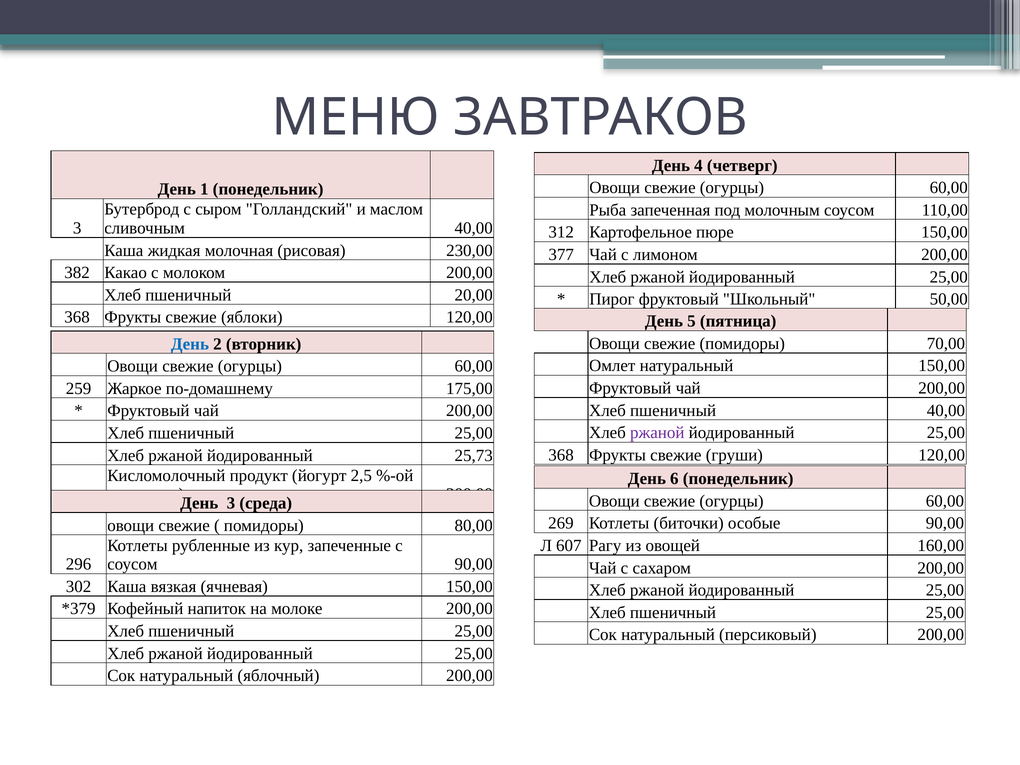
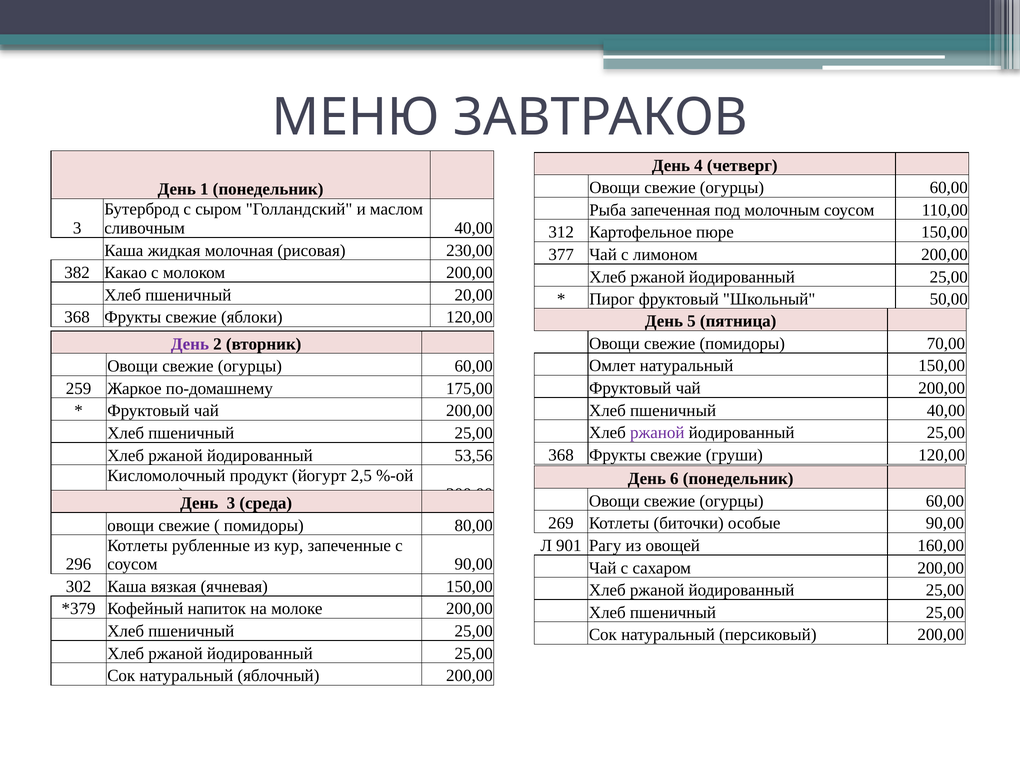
День colour: blue -> purple (190, 344)
25,73: 25,73 -> 53,56 (474, 455)
607: 607 -> 901 (569, 546)
